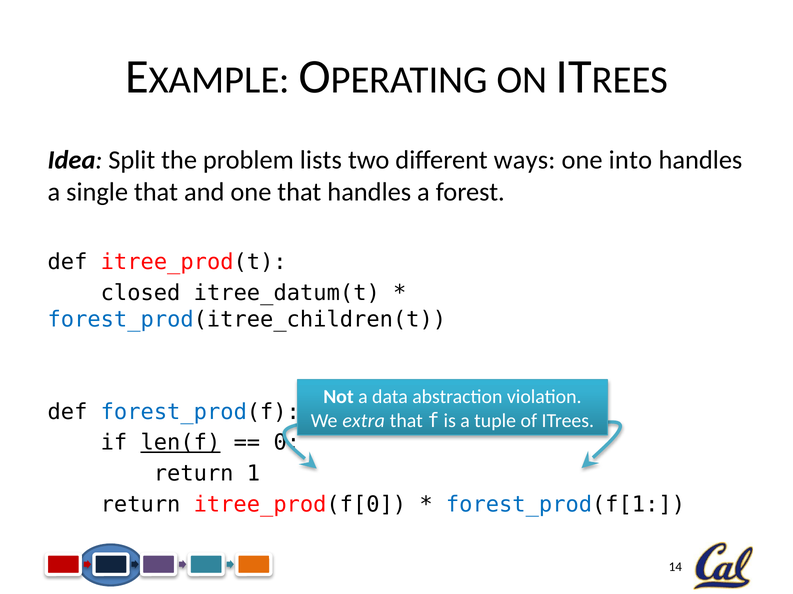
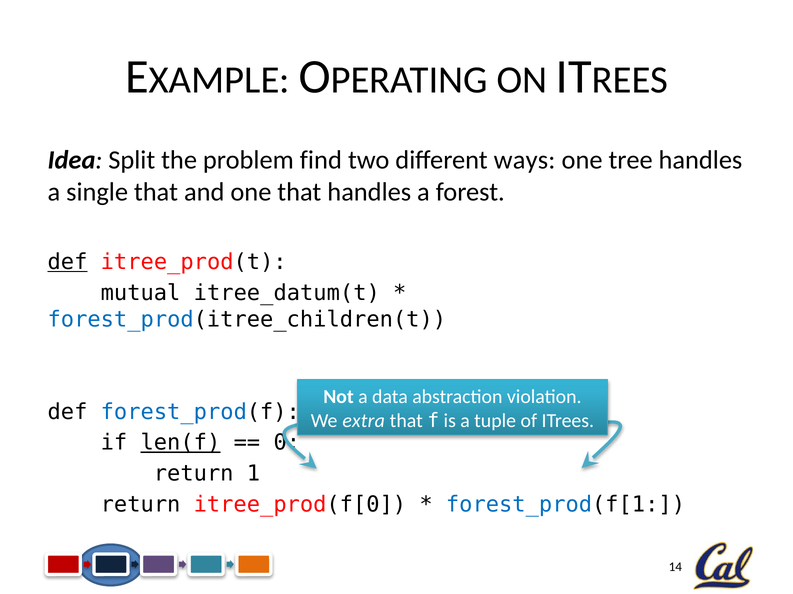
lists: lists -> find (321, 160)
into: into -> tree (631, 160)
def underline: none -> present (67, 262)
closed: closed -> mutual (141, 293)
